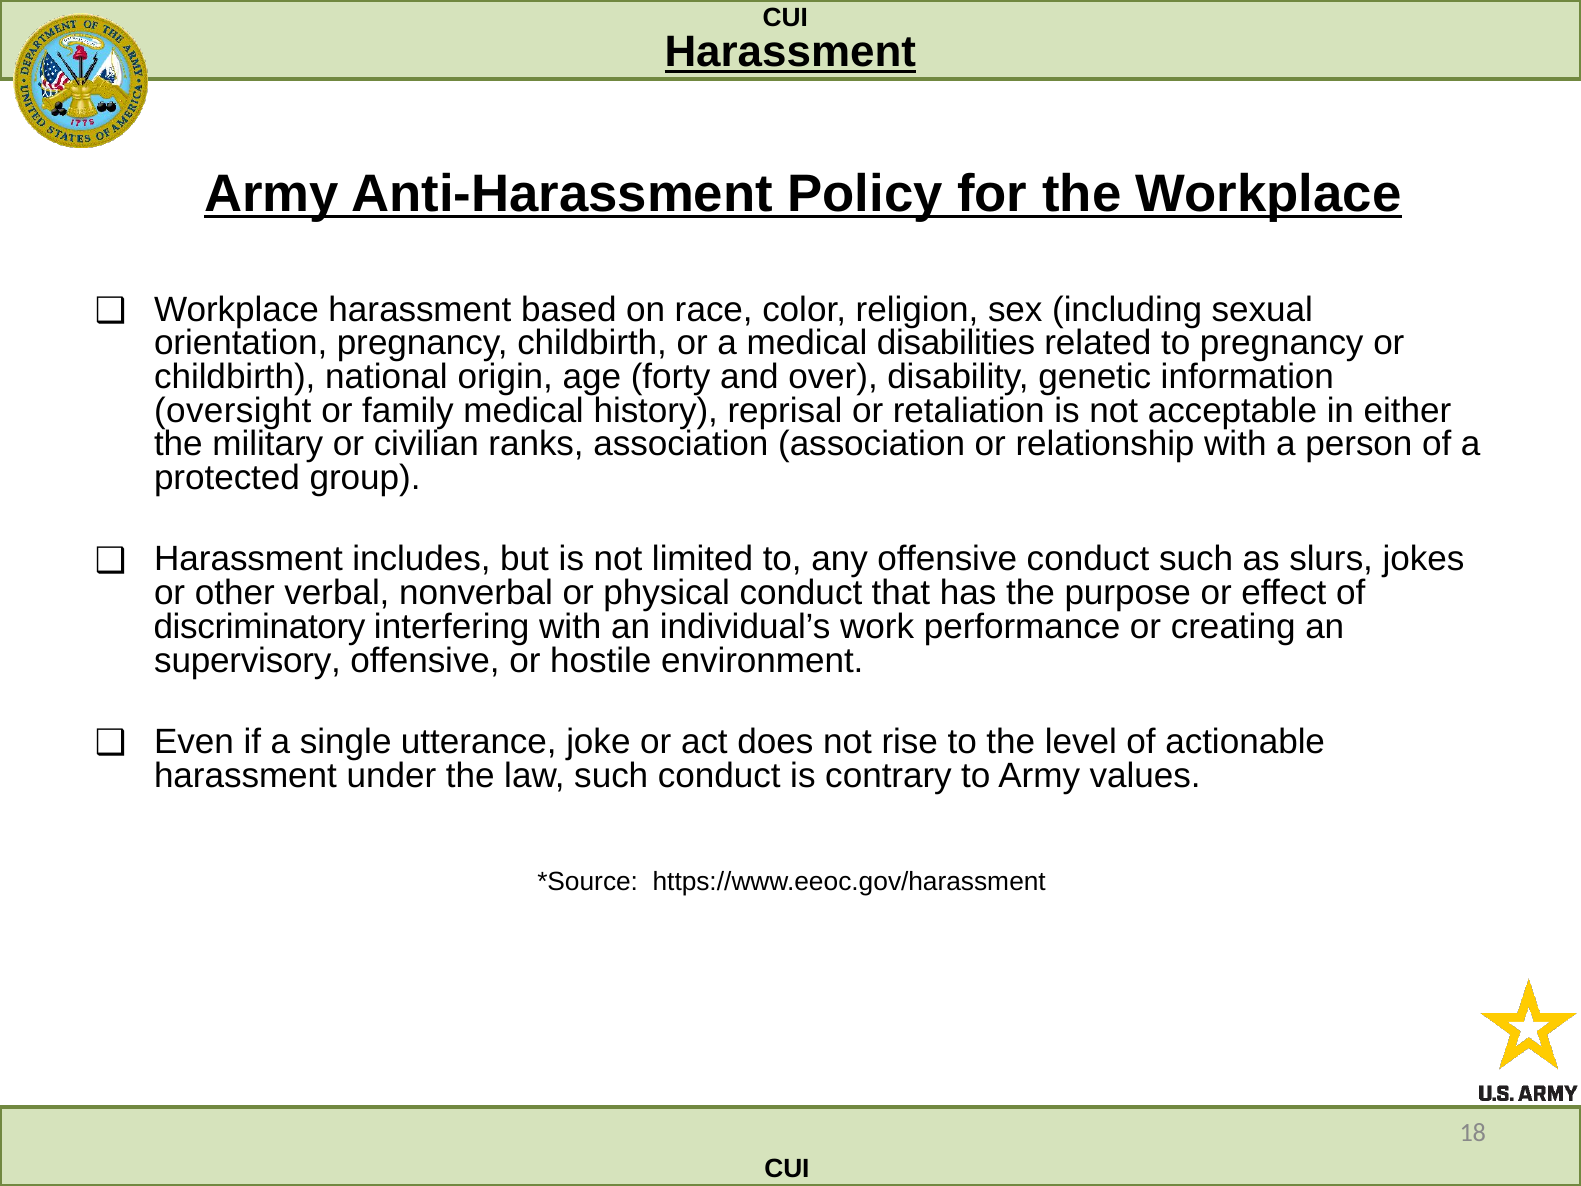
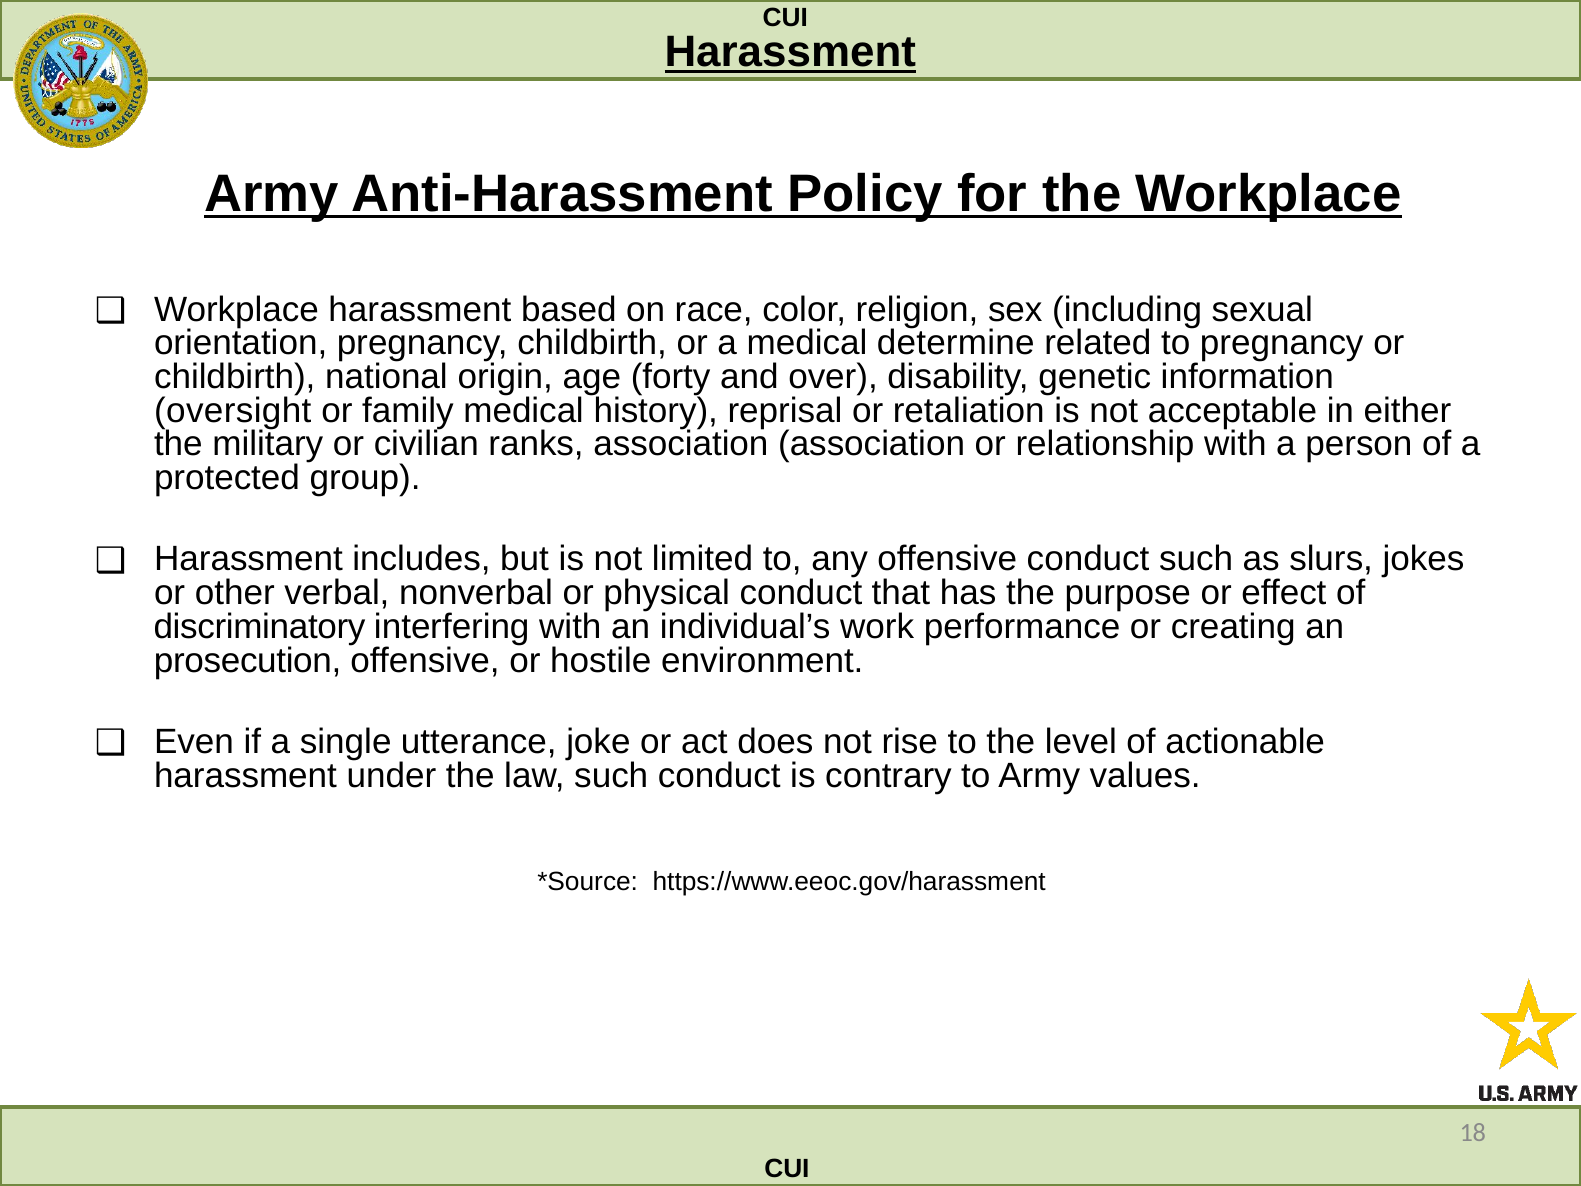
disabilities: disabilities -> determine (956, 343)
supervisory: supervisory -> prosecution (248, 660)
